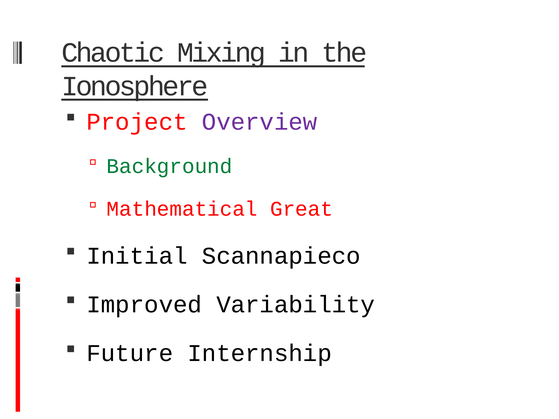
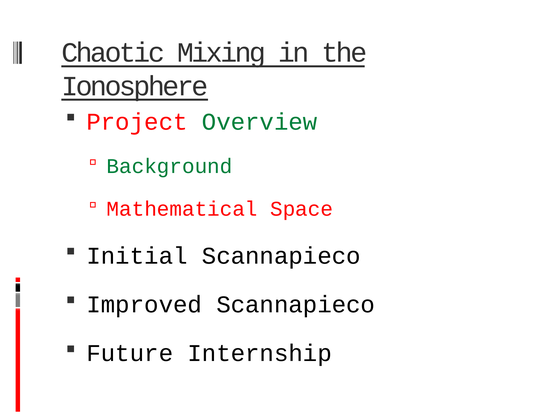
Overview colour: purple -> green (260, 122)
Great: Great -> Space (302, 209)
Improved Variability: Variability -> Scannapieco (296, 305)
